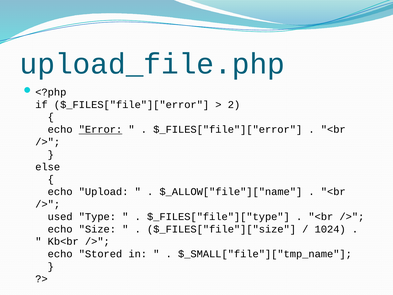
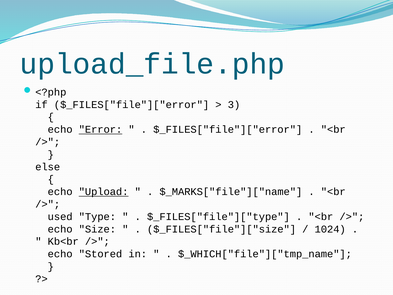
2: 2 -> 3 (234, 104)
Upload underline: none -> present (104, 192)
$_ALLOW["file"]["name: $_ALLOW["file"]["name -> $_MARKS["file"]["name (231, 192)
$_SMALL["file"]["tmp_name: $_SMALL["file"]["tmp_name -> $_WHICH["file"]["tmp_name (265, 254)
